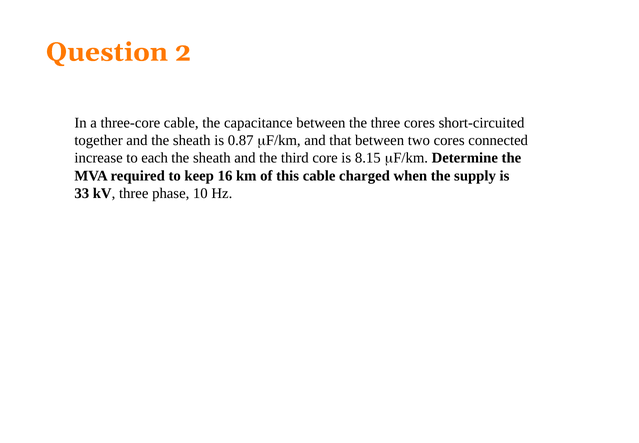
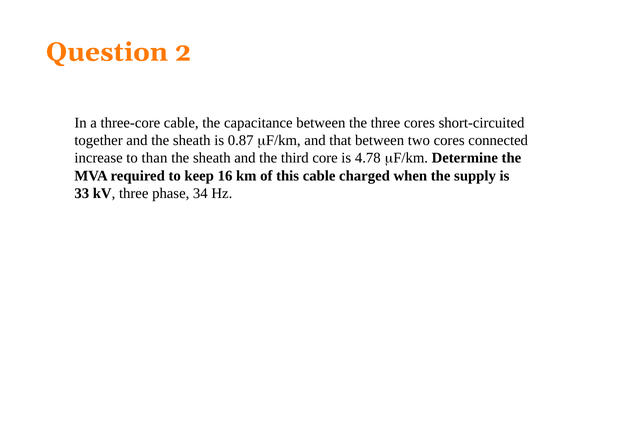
each: each -> than (154, 158)
8.15: 8.15 -> 4.78 (368, 158)
10: 10 -> 34 (200, 193)
